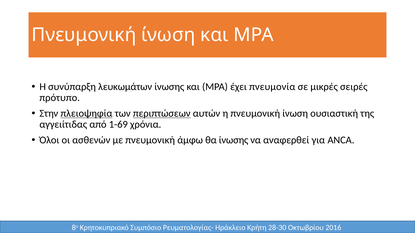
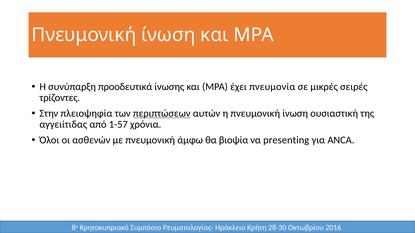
λευκωμάτων: λευκωμάτων -> προοδευτικά (125, 87)
πρότυπο: πρότυπο -> τρίζοντες (60, 98)
πλειοψηφία underline: present -> none (86, 114)
1-69: 1-69 -> 1-57 (118, 125)
θα ίνωσης: ίνωσης -> βιοψία (234, 140)
αναφερθεί: αναφερθεί -> presenting (286, 140)
